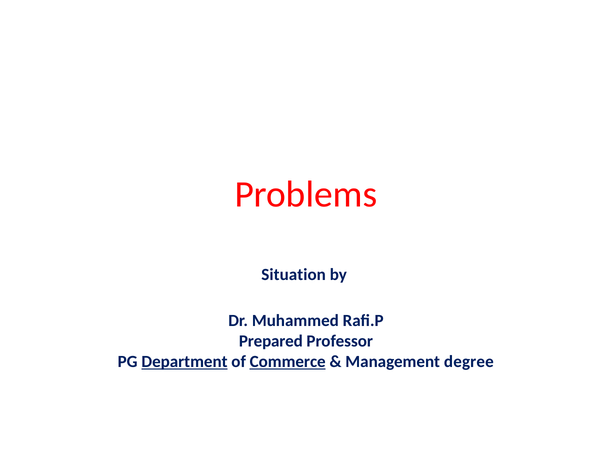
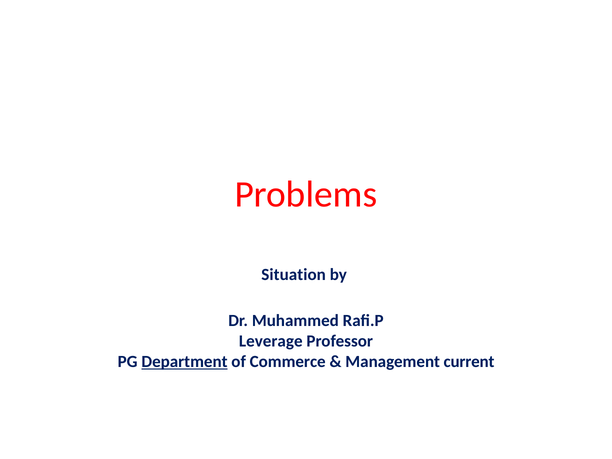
Prepared: Prepared -> Leverage (271, 341)
Commerce underline: present -> none (288, 362)
degree: degree -> current (469, 362)
